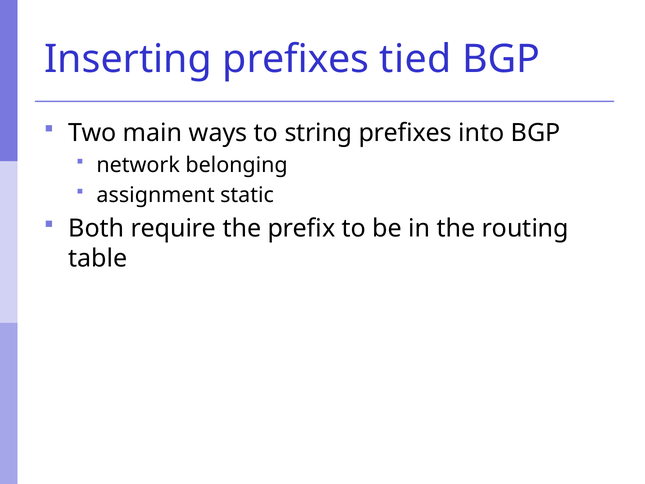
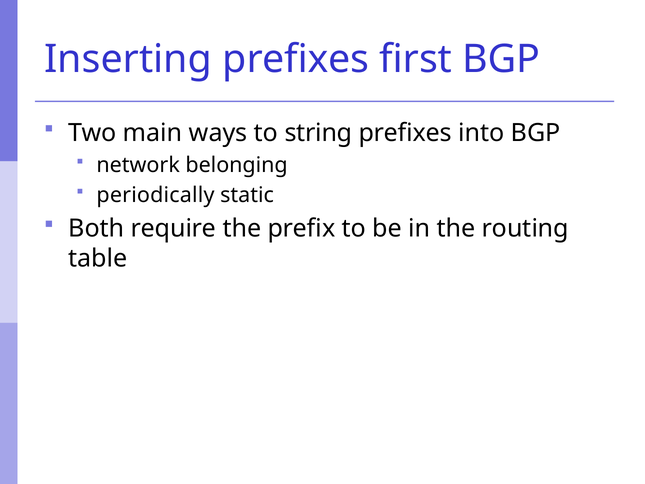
tied: tied -> first (416, 59)
assignment: assignment -> periodically (155, 195)
